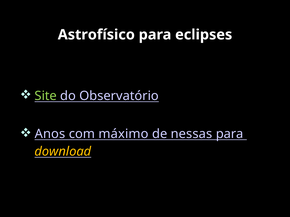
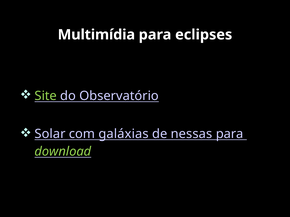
Astrofísico: Astrofísico -> Multimídia (96, 35)
Anos: Anos -> Solar (50, 134)
máximo: máximo -> galáxias (124, 134)
download colour: yellow -> light green (63, 152)
